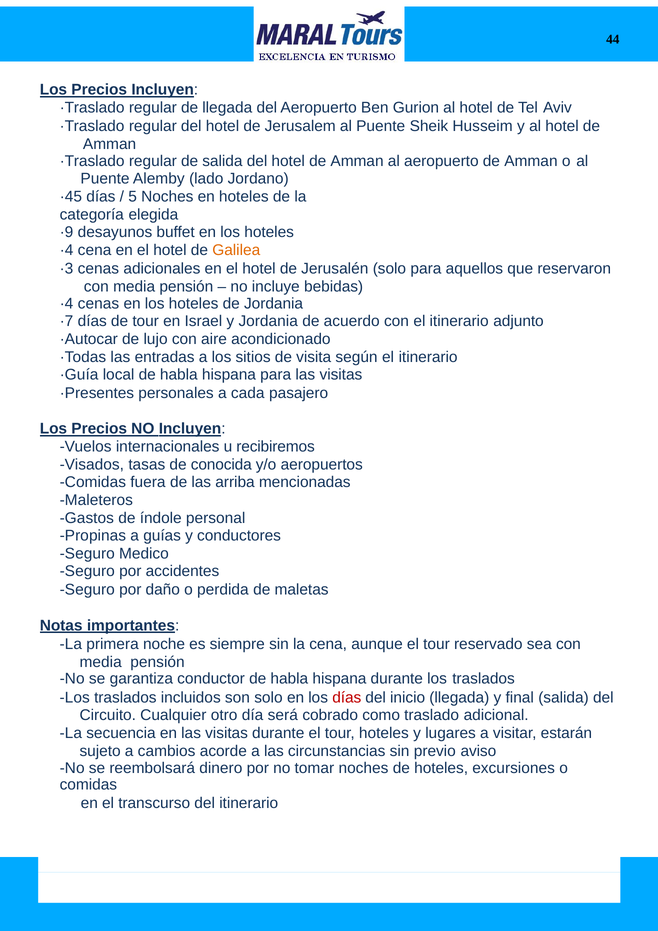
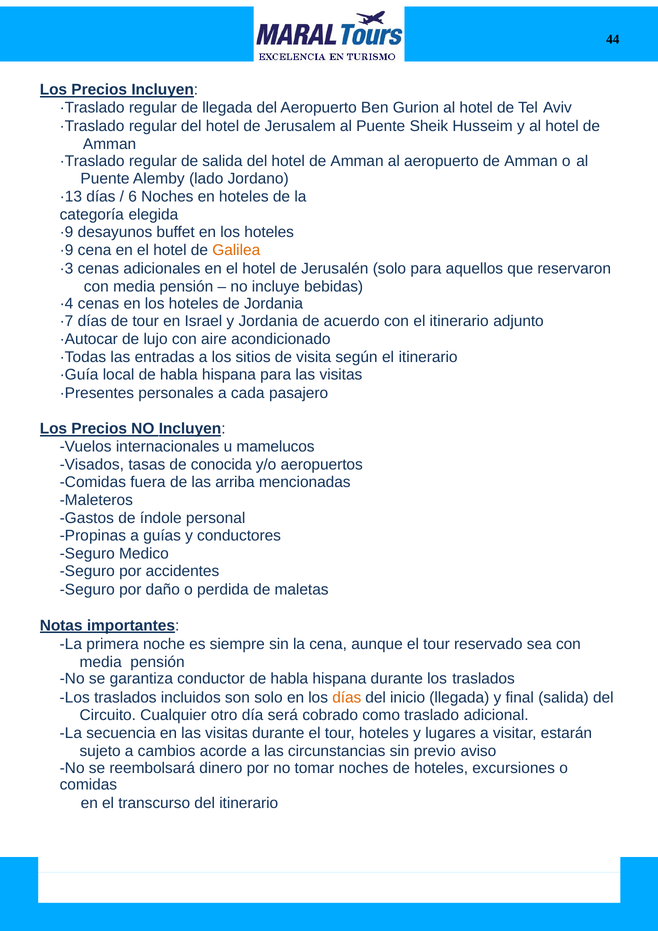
·45: ·45 -> ·13 (71, 197)
5: 5 -> 6 (133, 197)
·4: ·4 -> ·9 (67, 250)
recibiremos: recibiremos -> mamelucos (276, 447)
días colour: red -> orange (347, 698)
